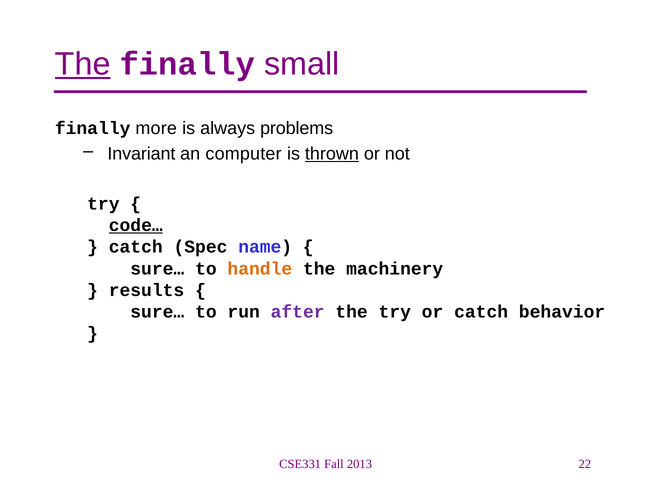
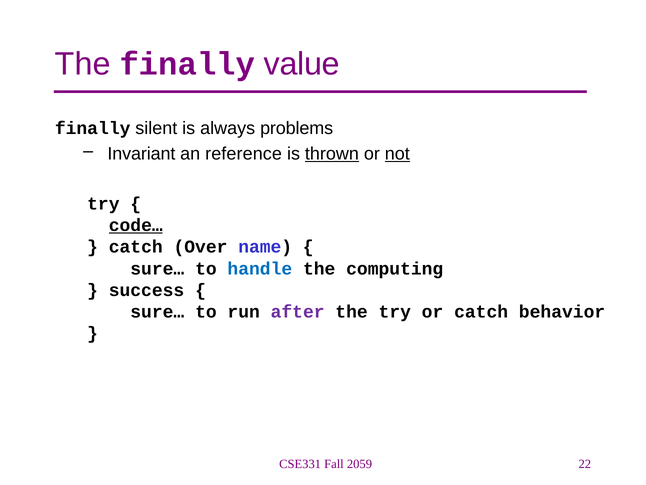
The underline: present -> none (83, 64)
small: small -> value (302, 64)
more: more -> silent (156, 128)
computer: computer -> reference (244, 153)
not underline: none -> present (397, 153)
Spec: Spec -> Over (200, 247)
handle colour: orange -> blue (260, 268)
machinery: machinery -> computing (395, 268)
results: results -> success (147, 290)
2013: 2013 -> 2059 (359, 464)
